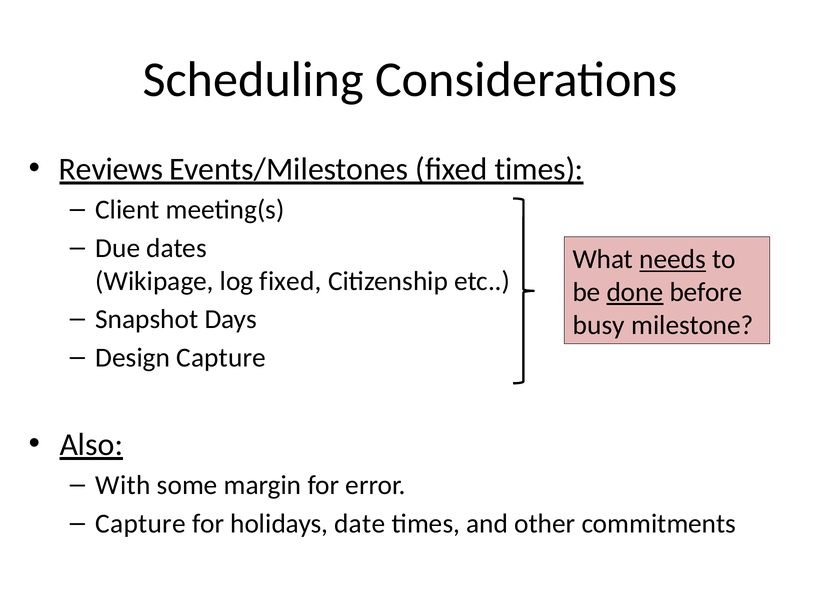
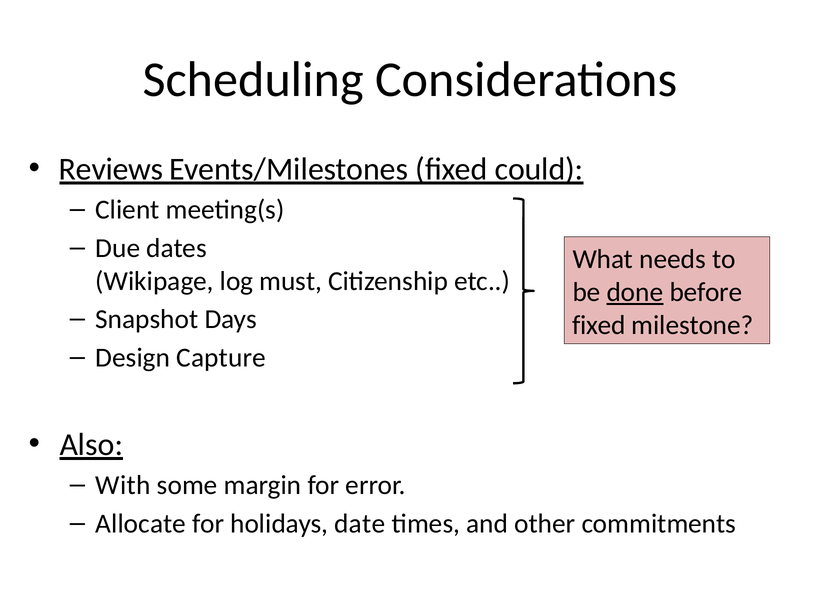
fixed times: times -> could (539, 169)
needs underline: present -> none (673, 259)
log fixed: fixed -> must (291, 281)
busy: busy -> fixed (599, 325)
Capture: Capture -> Allocate (141, 523)
